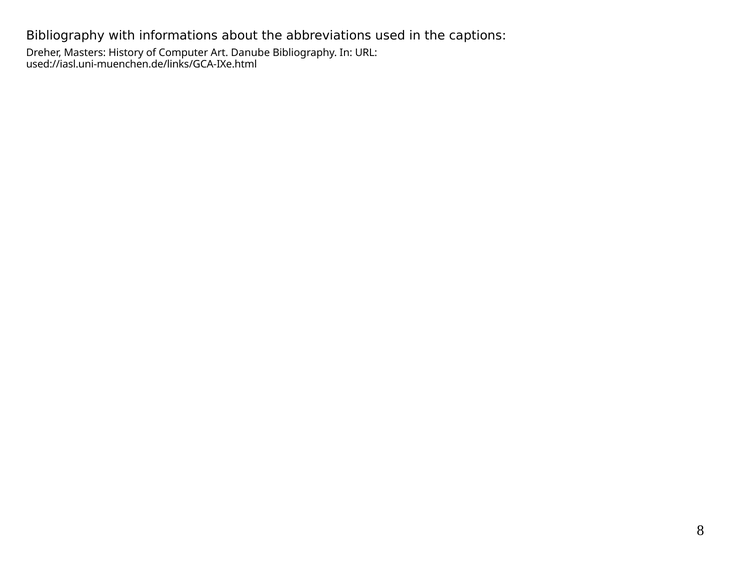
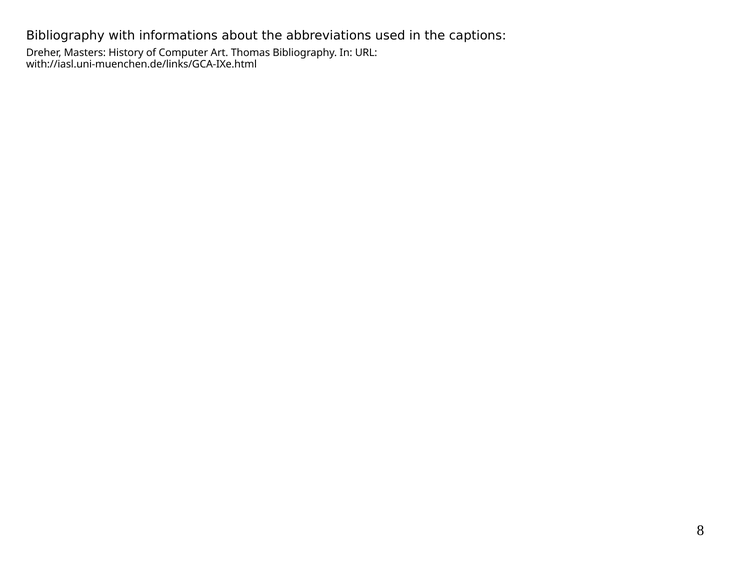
Danube: Danube -> Thomas (250, 53)
used://iasl.uni-muenchen.de/links/GCA-IXe.html: used://iasl.uni-muenchen.de/links/GCA-IXe.html -> with://iasl.uni-muenchen.de/links/GCA-IXe.html (142, 64)
